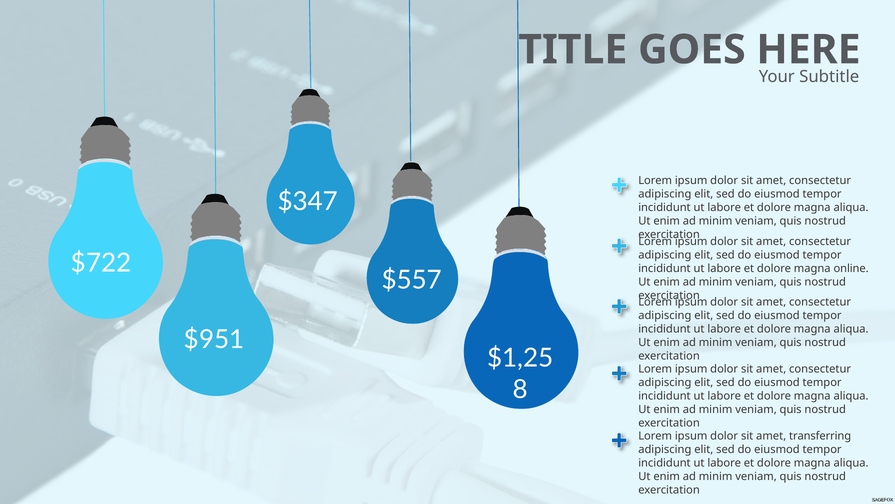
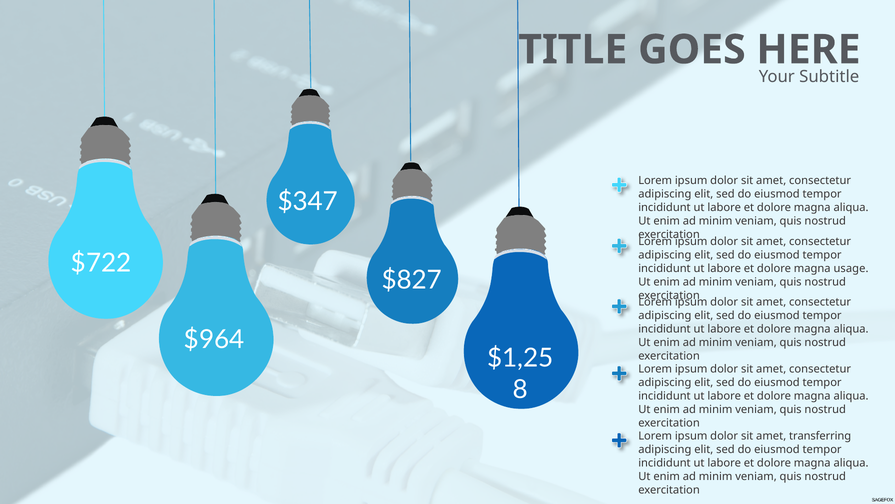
online: online -> usage (851, 268)
$557: $557 -> $827 (412, 280)
$951: $951 -> $964 (214, 339)
